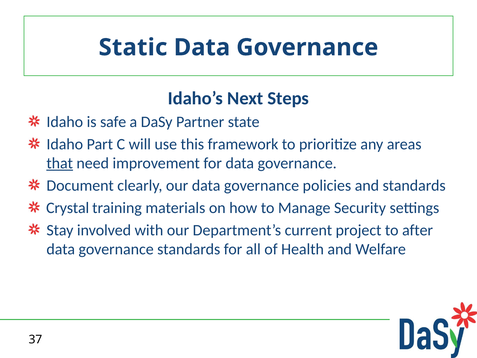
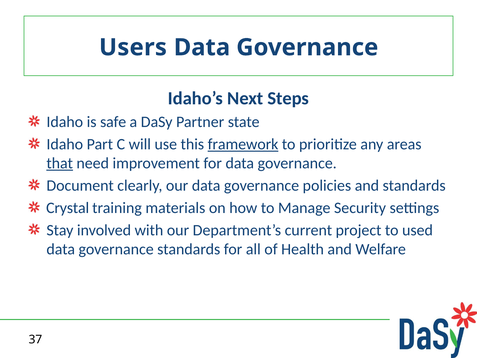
Static: Static -> Users (133, 47)
framework underline: none -> present (243, 144)
after: after -> used (418, 230)
